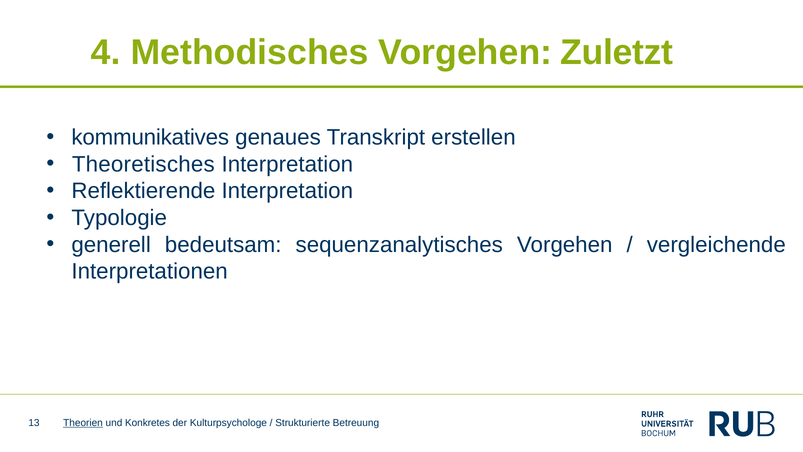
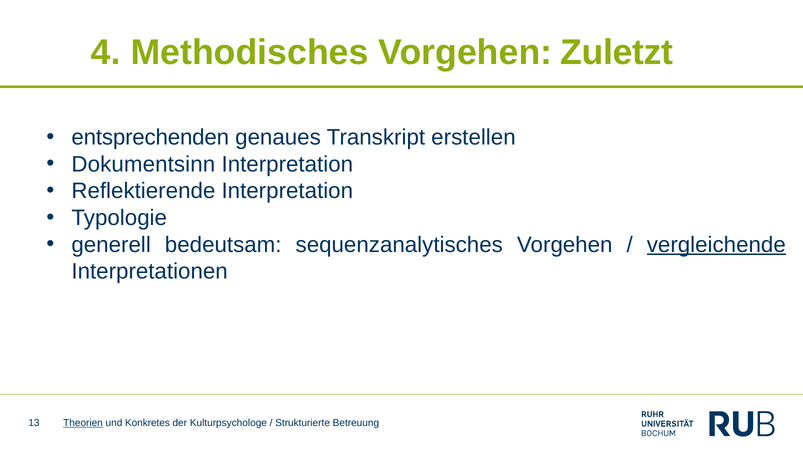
kommunikatives: kommunikatives -> entsprechenden (150, 137)
Theoretisches: Theoretisches -> Dokumentsinn (143, 164)
vergleichende underline: none -> present (716, 245)
